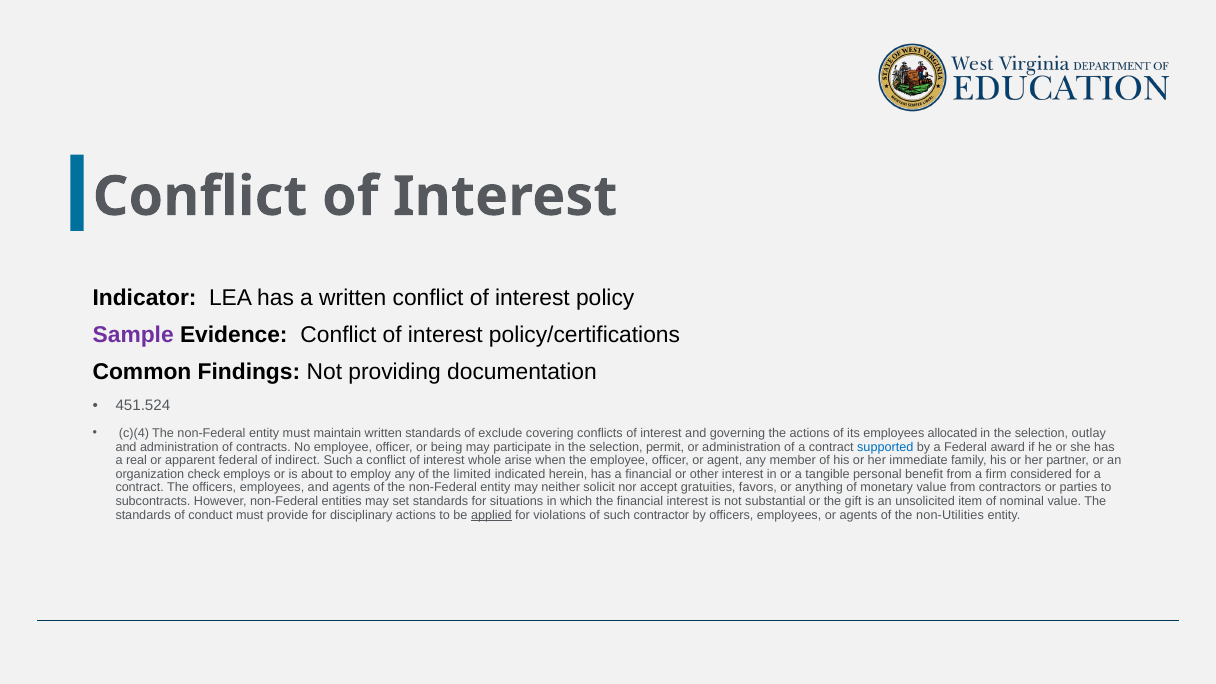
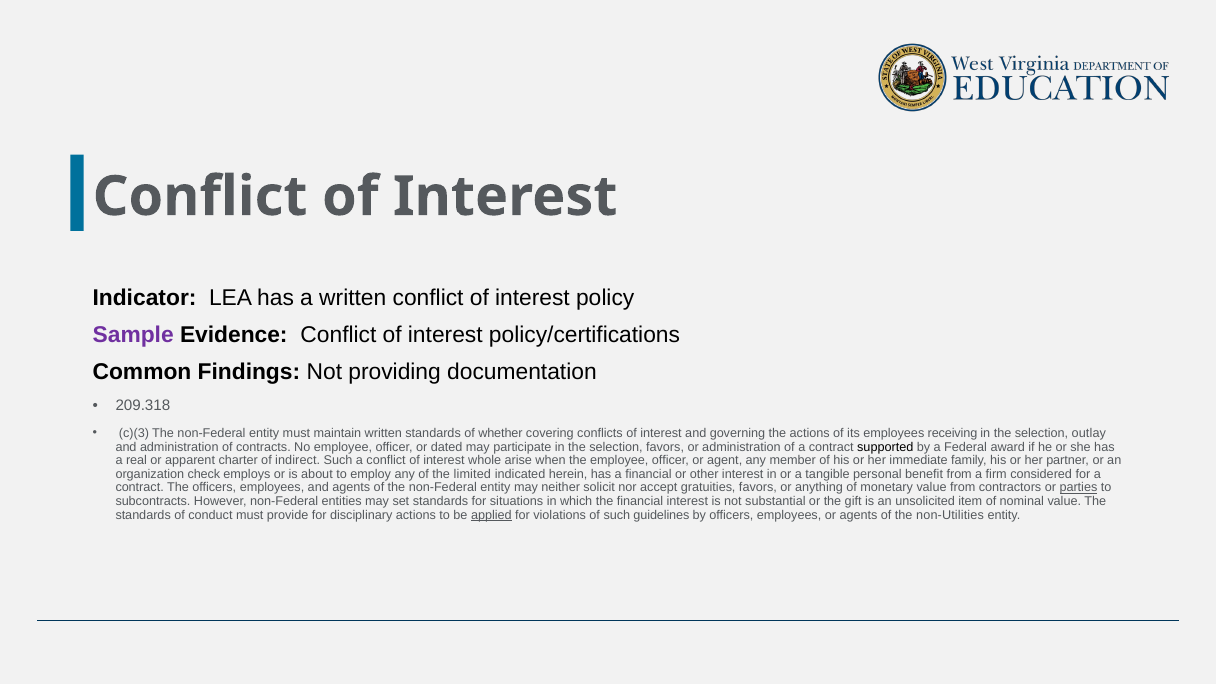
451.524: 451.524 -> 209.318 (143, 406)
c)(4: c)(4 -> c)(3 (134, 433)
exclude: exclude -> whether (500, 433)
allocated: allocated -> receiving (953, 433)
being: being -> dated (447, 447)
selection permit: permit -> favors (665, 447)
supported colour: blue -> black (885, 447)
apparent federal: federal -> charter (238, 460)
parties underline: none -> present (1078, 488)
contractor: contractor -> guidelines (661, 515)
